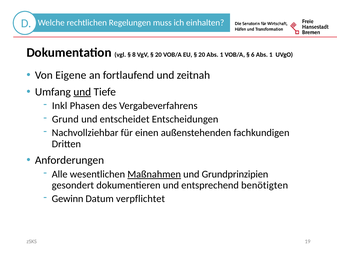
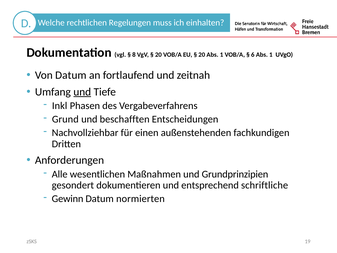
Von Eigene: Eigene -> Datum (71, 75)
entscheidet: entscheidet -> beschafften (125, 119)
Maßnahmen underline: present -> none (154, 174)
benötigten: benötigten -> schriftliche (265, 185)
verpflichtet: verpflichtet -> normierten (140, 199)
